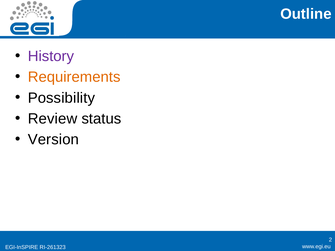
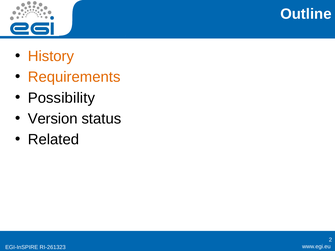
History colour: purple -> orange (51, 56)
Review: Review -> Version (53, 119)
Version: Version -> Related (53, 140)
